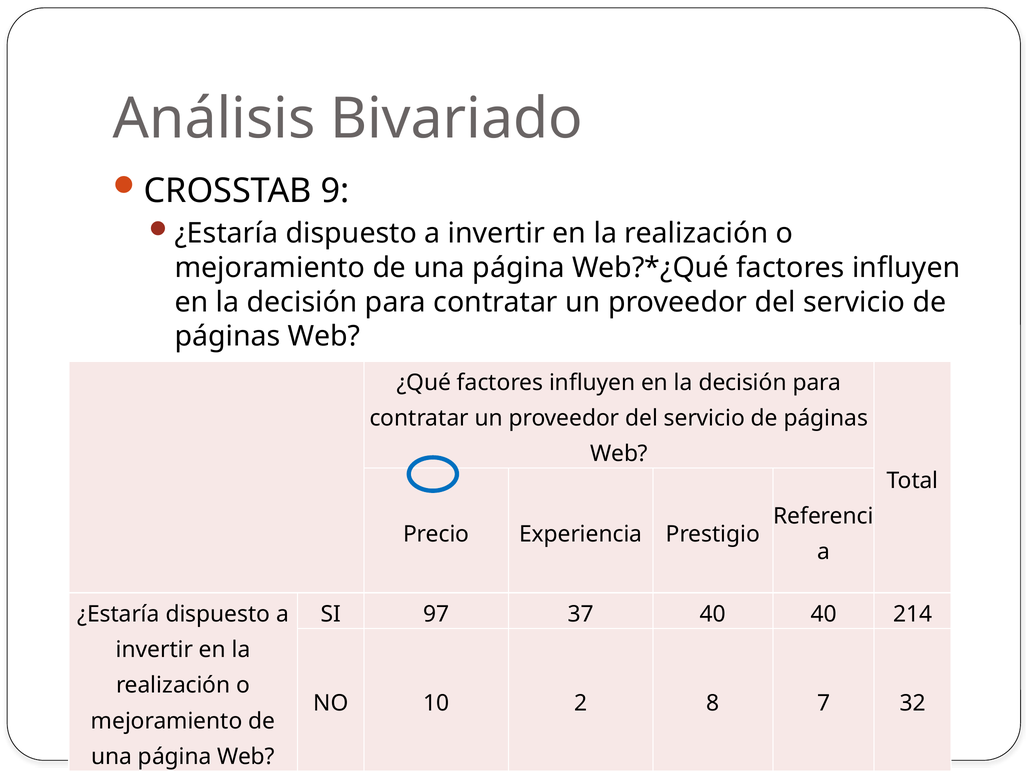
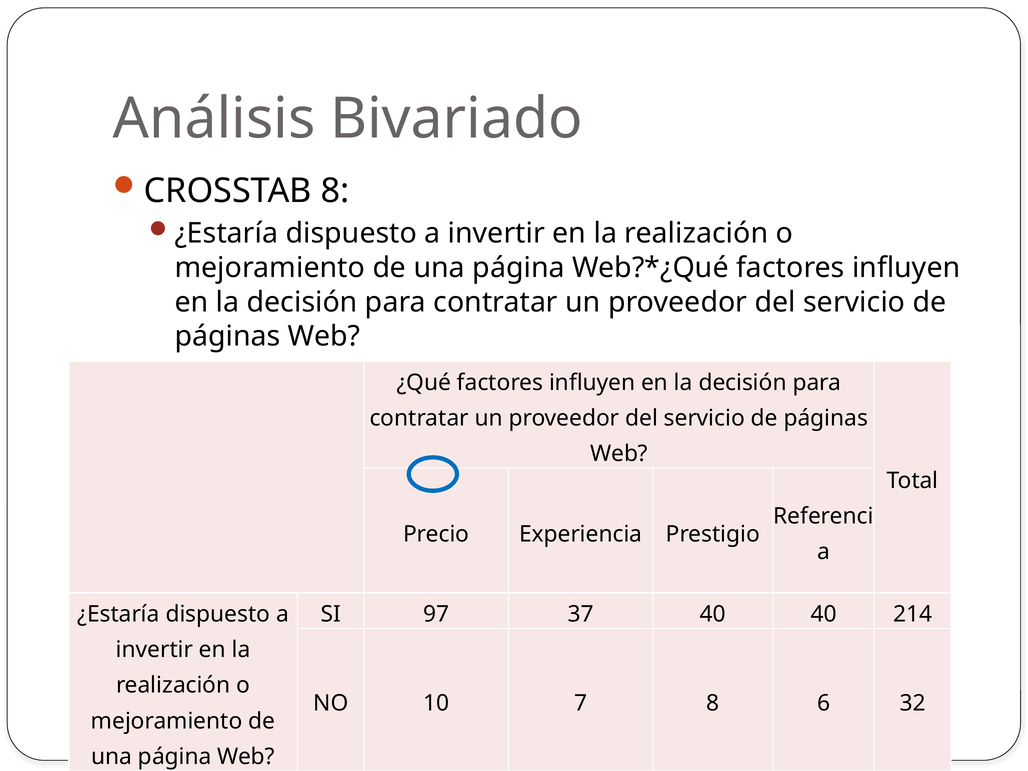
CROSSTAB 9: 9 -> 8 (335, 191)
2: 2 -> 7 (581, 703)
7: 7 -> 6 (824, 703)
